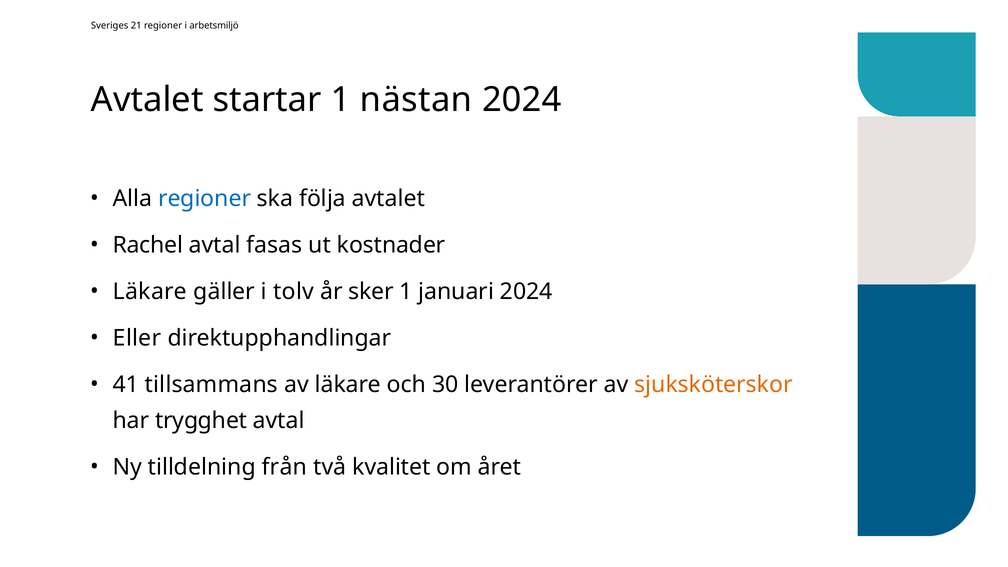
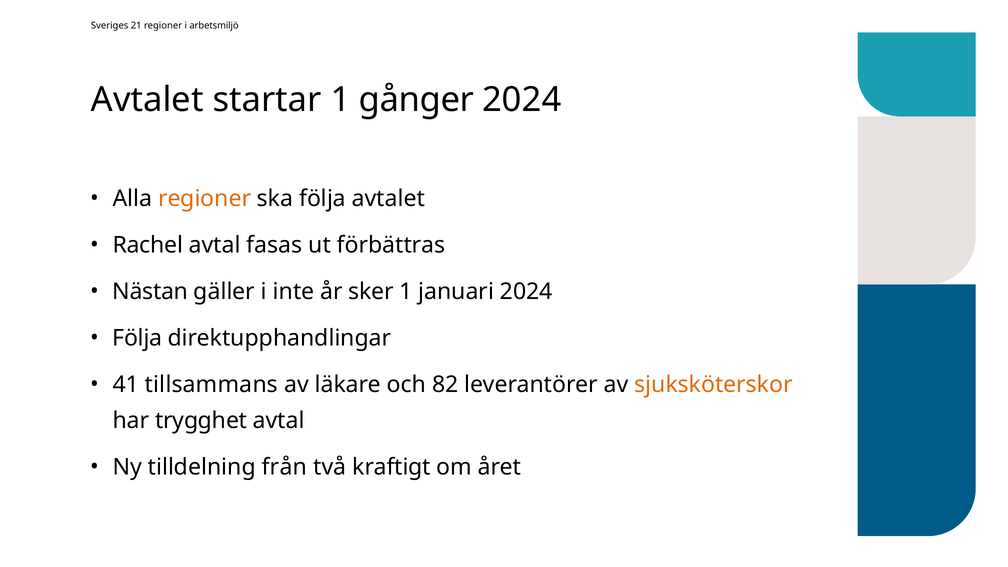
nästan: nästan -> gånger (416, 100)
regioner colour: blue -> orange (205, 199)
kostnader: kostnader -> förbättras (391, 245)
Läkare: Läkare -> Nästan (150, 292)
tolv: tolv -> inte (294, 292)
Eller: Eller -> Följa (137, 338)
30: 30 -> 82 (445, 385)
kvalitet: kvalitet -> kraftigt (392, 467)
